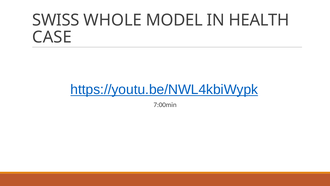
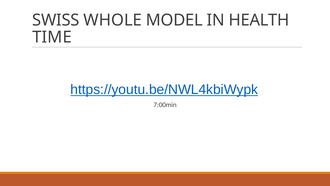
CASE: CASE -> TIME (52, 37)
